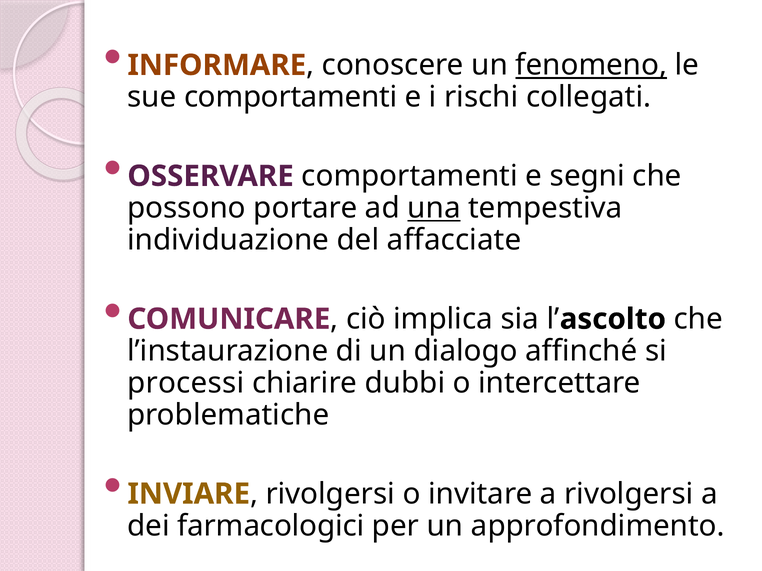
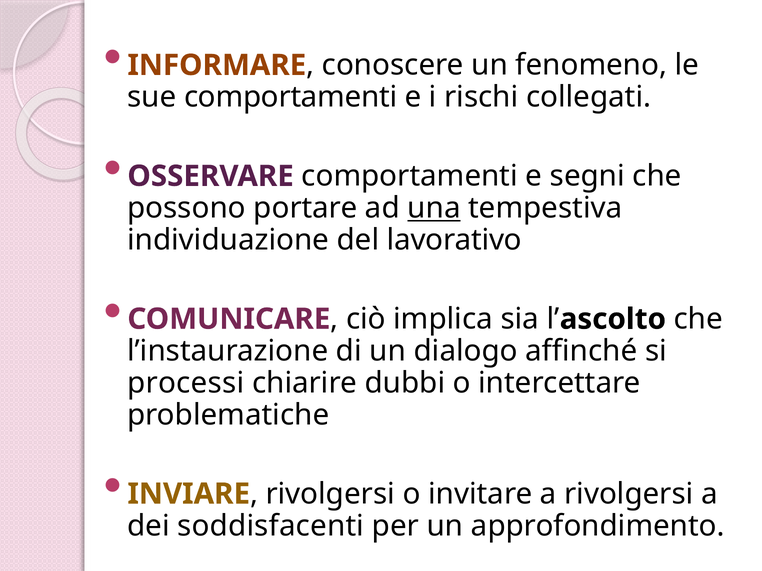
fenomeno underline: present -> none (591, 65)
affacciate: affacciate -> lavorativo (454, 240)
farmacologici: farmacologici -> soddisfacenti (271, 526)
